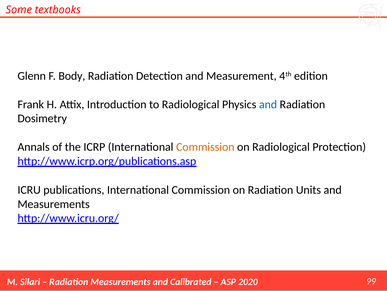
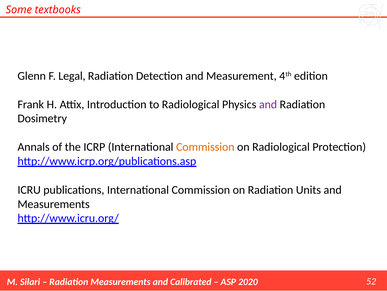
Body: Body -> Legal (72, 76)
and colour: blue -> purple (268, 104)
99: 99 -> 52 (371, 281)
